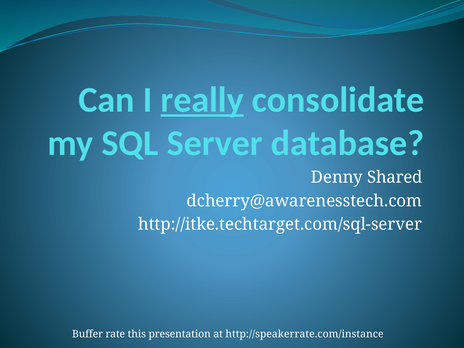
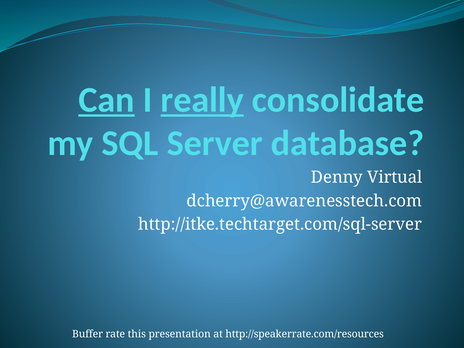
Can underline: none -> present (107, 100)
Shared: Shared -> Virtual (395, 177)
http://speakerrate.com/instance: http://speakerrate.com/instance -> http://speakerrate.com/resources (305, 334)
